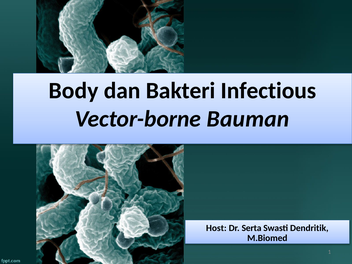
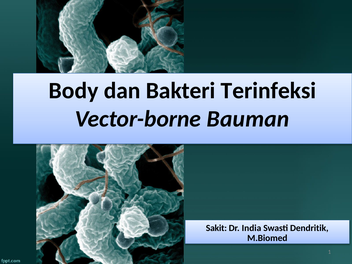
Infectious: Infectious -> Terinfeksi (268, 91)
Host: Host -> Sakit (216, 228)
Serta: Serta -> India (251, 228)
